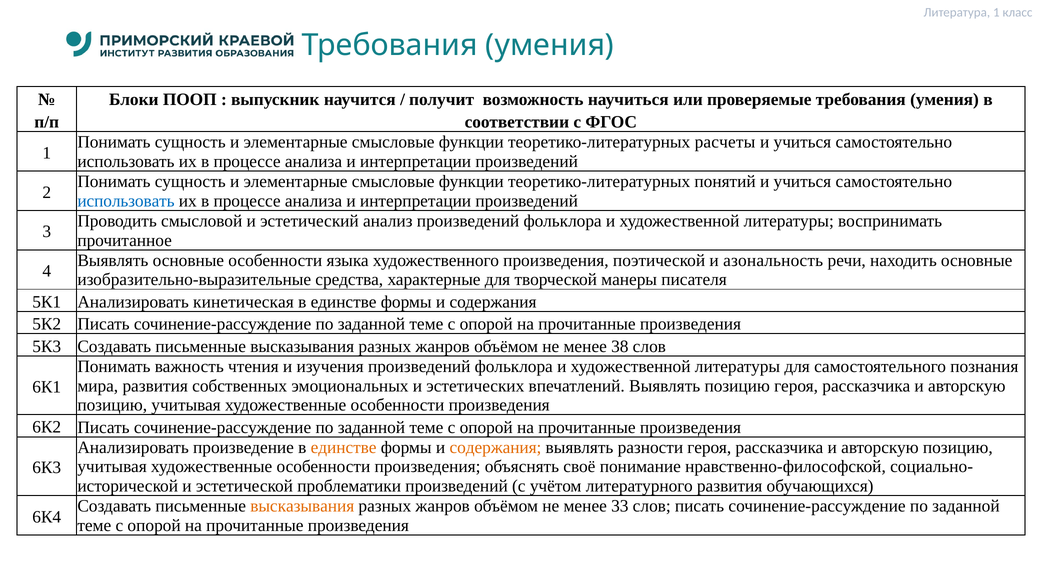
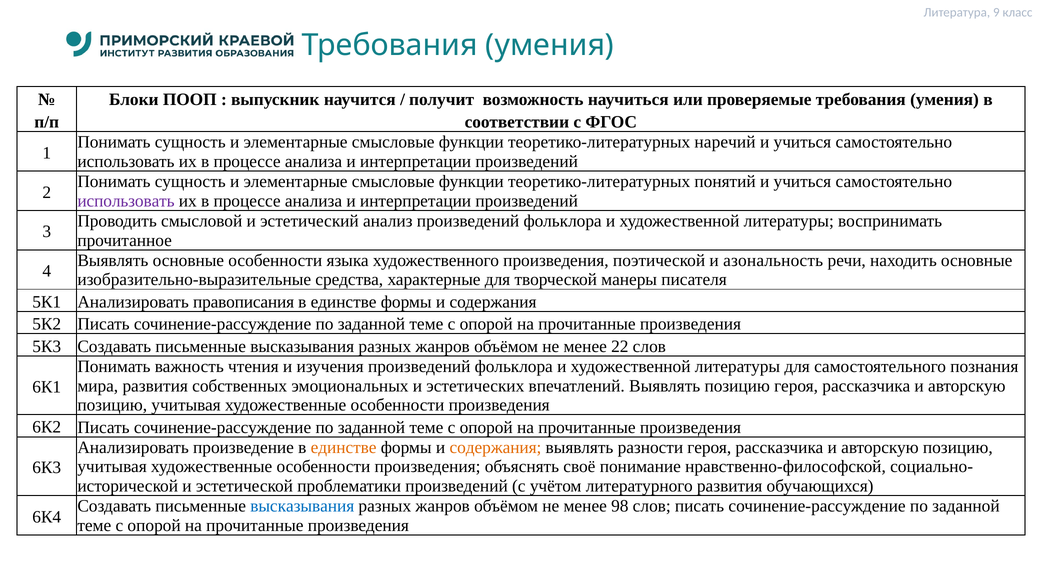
Литература 1: 1 -> 9 (996, 13)
расчеты: расчеты -> наречий (725, 142)
использовать colour: blue -> purple (126, 201)
кинетическая: кинетическая -> правописания (244, 302)
38: 38 -> 22 (620, 346)
высказывания colour: orange -> blue (302, 506)
33: 33 -> 98 (620, 506)
